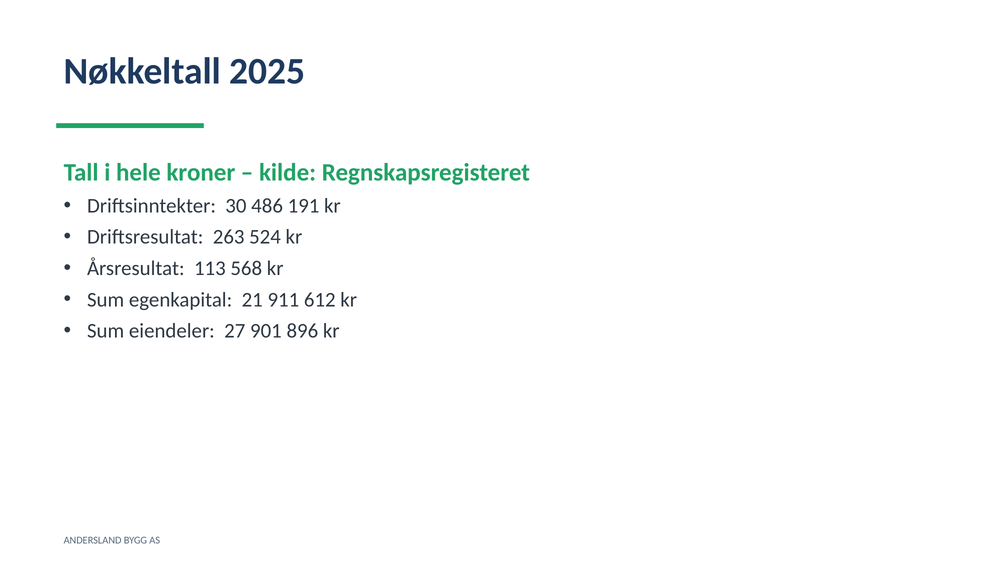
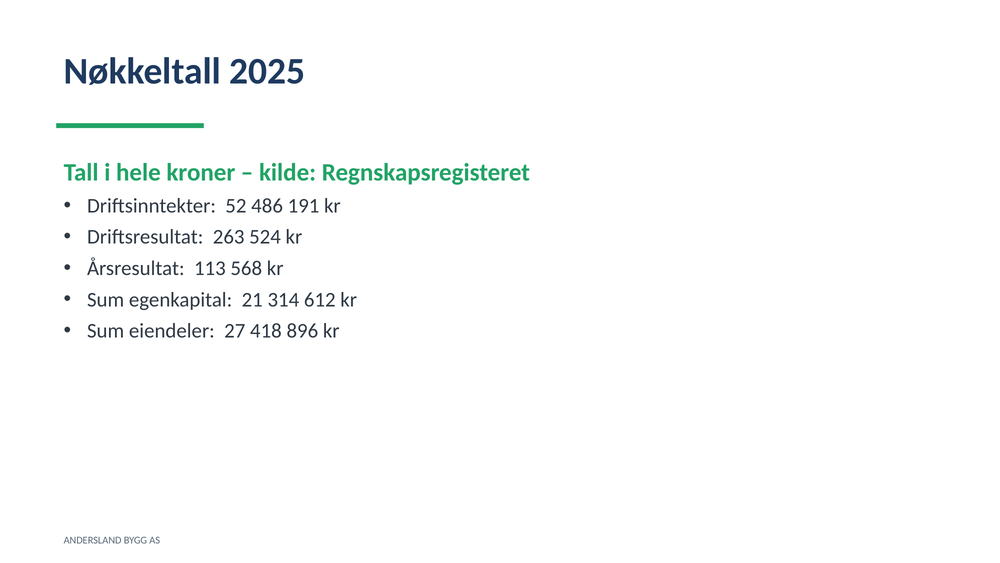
30: 30 -> 52 (236, 206)
911: 911 -> 314 (283, 299)
901: 901 -> 418 (266, 331)
